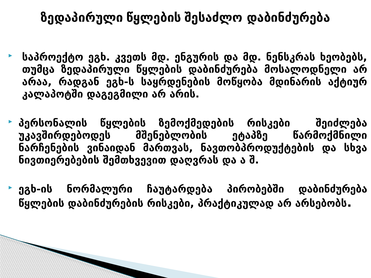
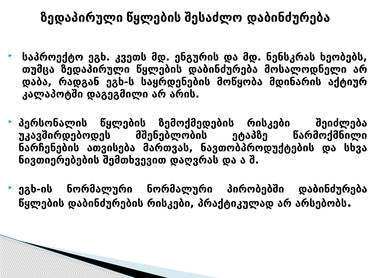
არაა: არაა -> დაბა (37, 82)
ვინაიდან: ვინაიდან -> ათვისება (111, 148)
ნორმალური ჩაუტარდება: ჩაუტარდება -> ნორმალური (180, 189)
